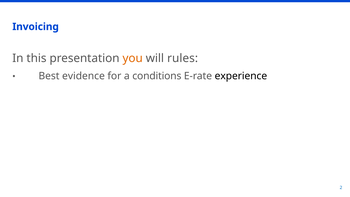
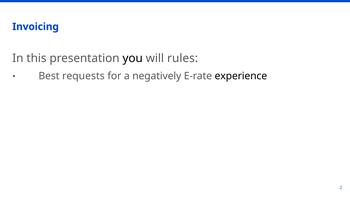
you colour: orange -> black (133, 58)
evidence: evidence -> requests (83, 76)
conditions: conditions -> negatively (157, 76)
